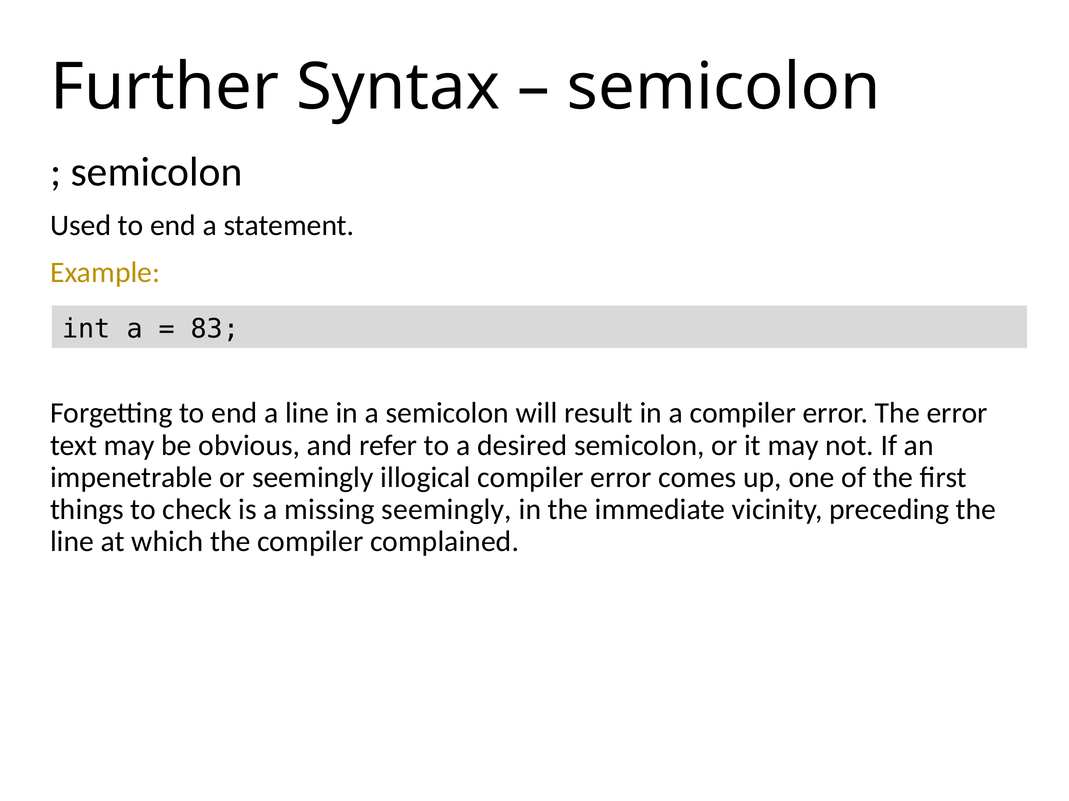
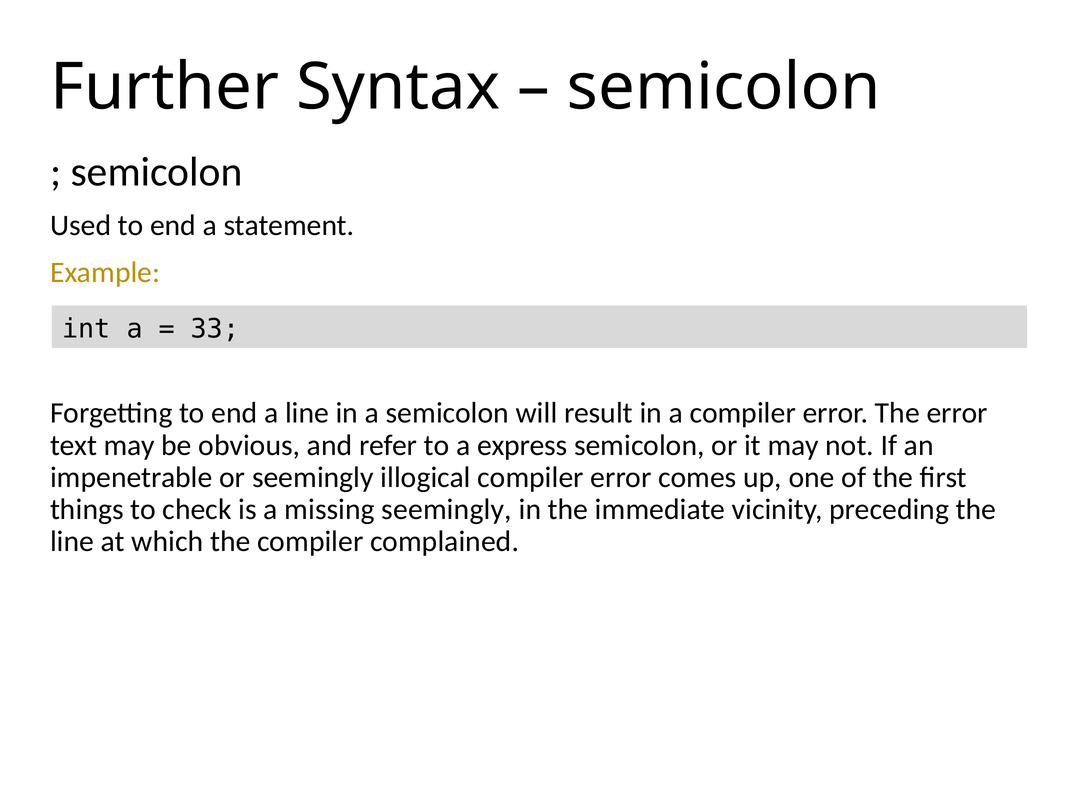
83: 83 -> 33 (215, 329)
desired: desired -> express (522, 446)
